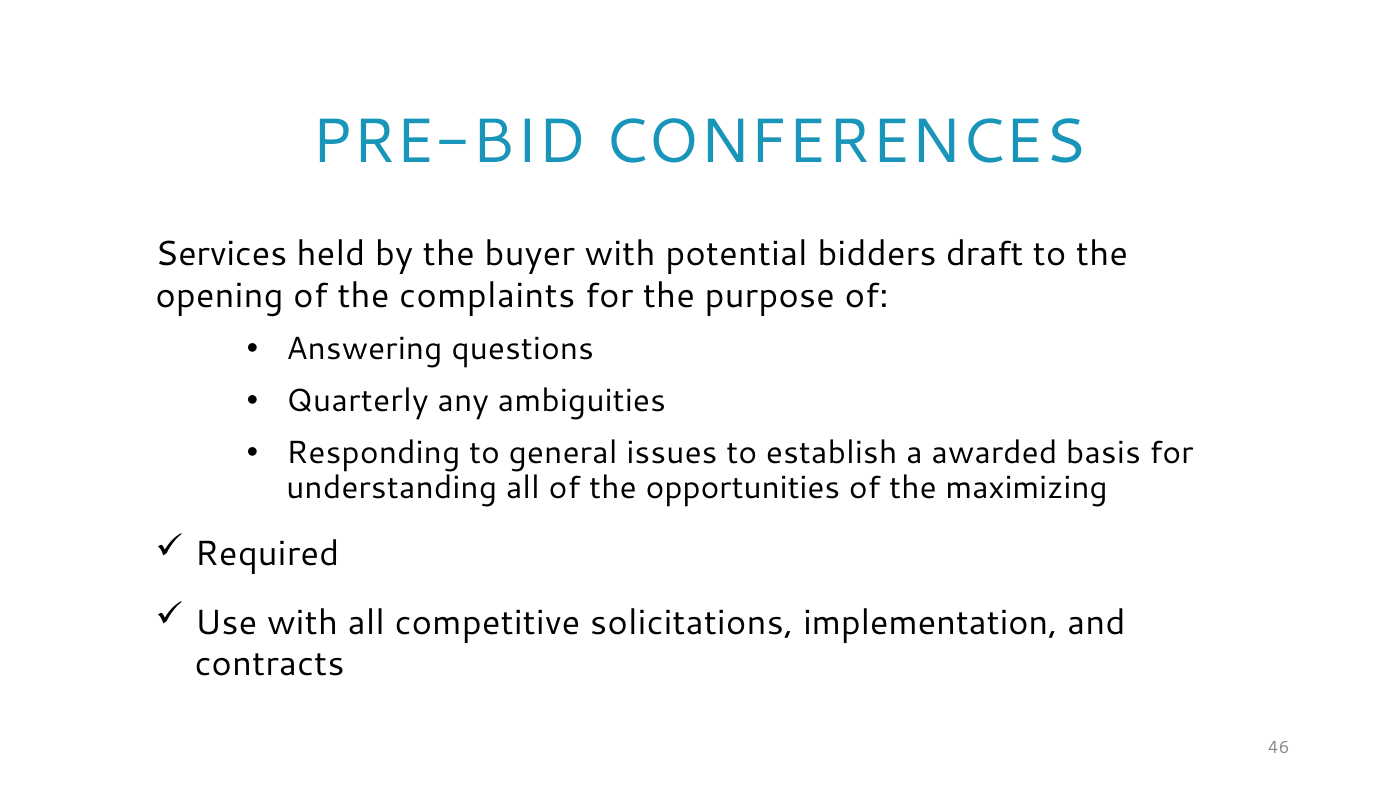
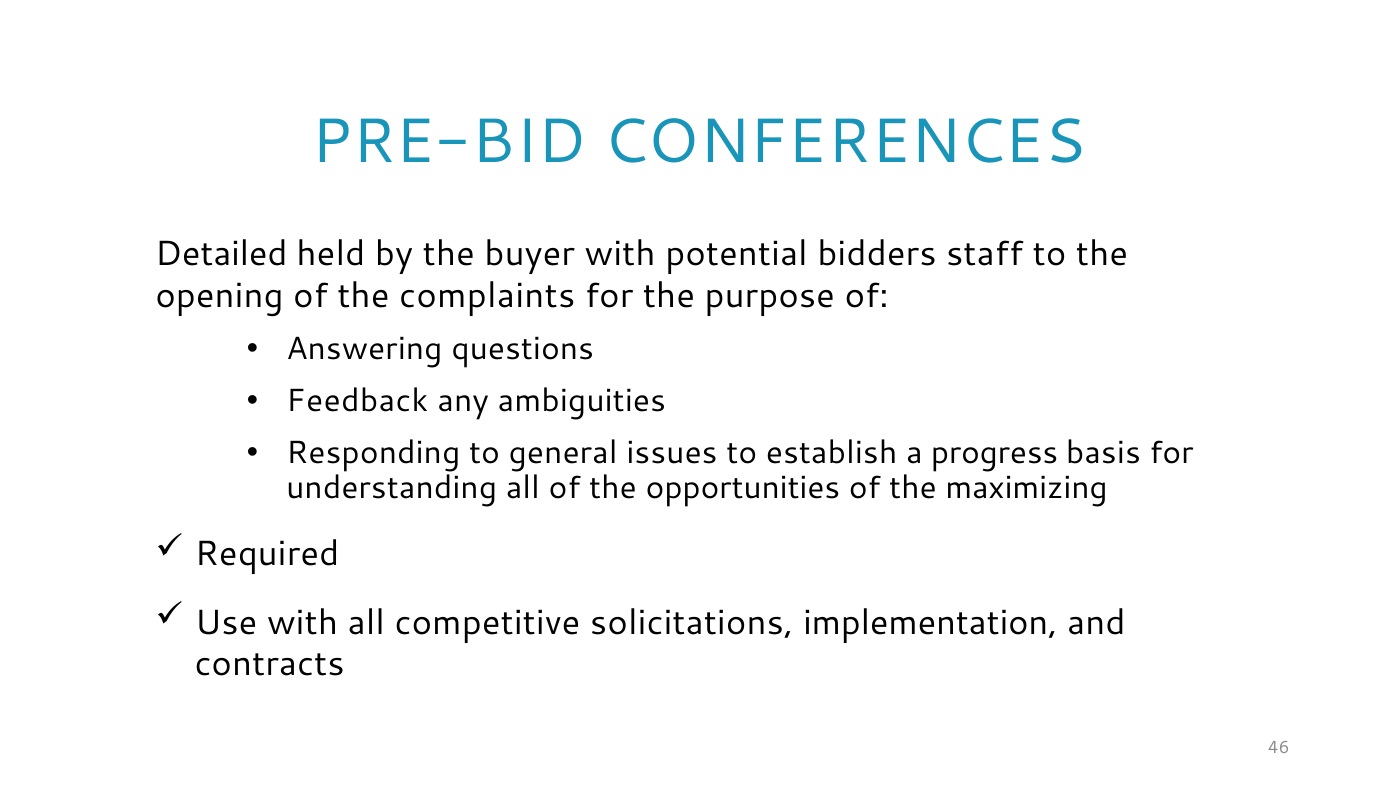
Services: Services -> Detailed (221, 254)
draft: draft -> staff (985, 254)
Quarterly: Quarterly -> Feedback (357, 401)
awarded: awarded -> progress (995, 453)
